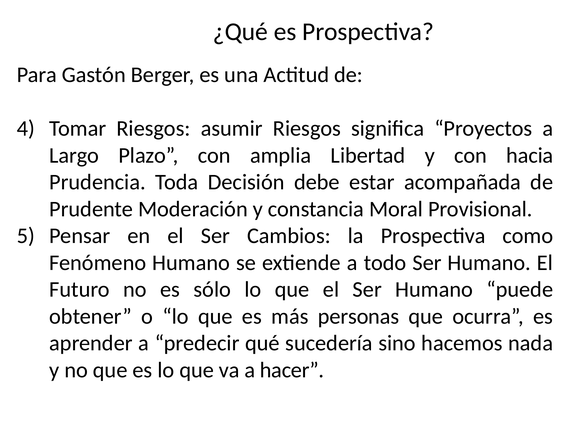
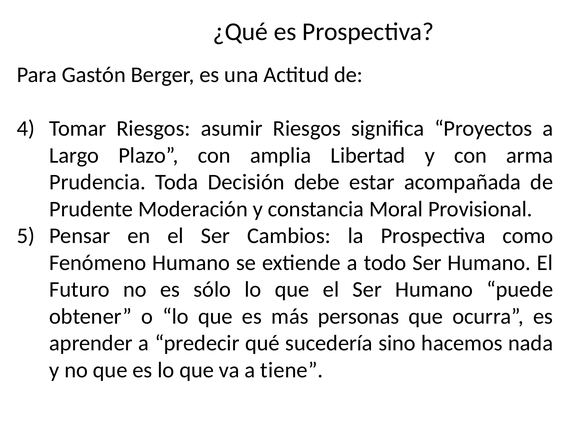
hacia: hacia -> arma (530, 155)
hacer: hacer -> tiene (292, 370)
